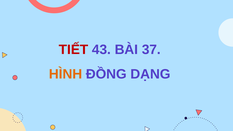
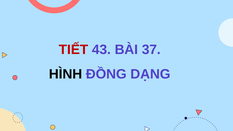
HÌNH colour: orange -> black (66, 74)
